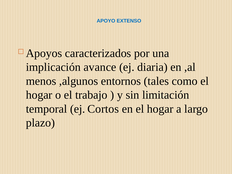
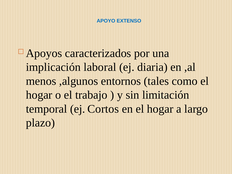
avance: avance -> laboral (100, 67)
